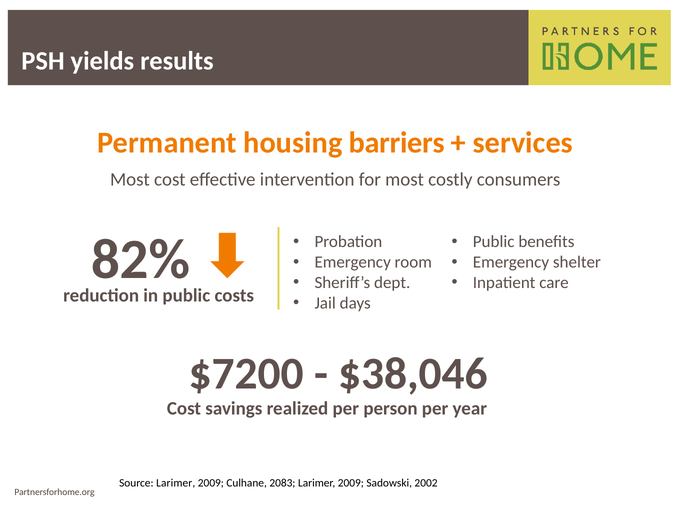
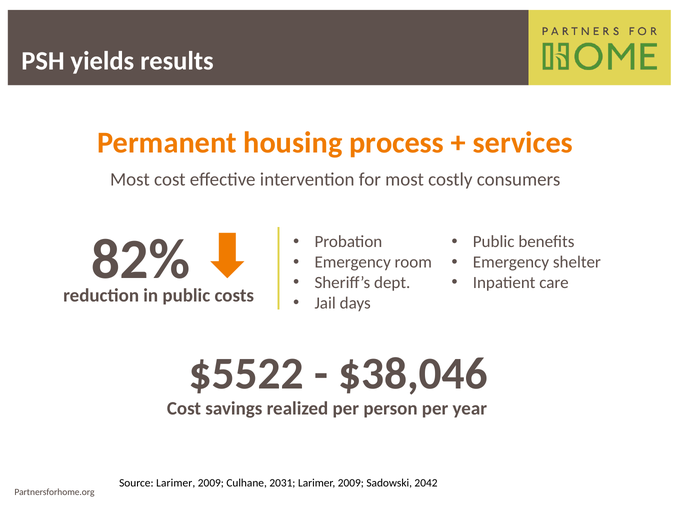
barriers: barriers -> process (397, 143)
$7200: $7200 -> $5522 (246, 374)
2083: 2083 -> 2031 (282, 484)
2002: 2002 -> 2042 (426, 484)
